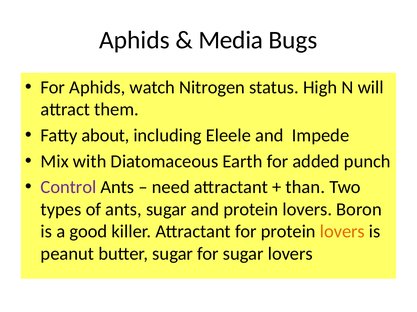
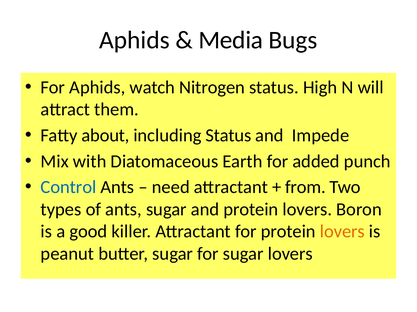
including Eleele: Eleele -> Status (228, 136)
Control colour: purple -> blue (68, 188)
than: than -> from (305, 188)
